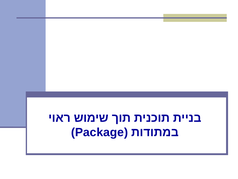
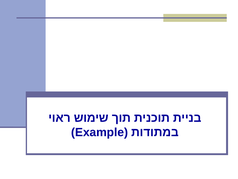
Package: Package -> Example (100, 132)
